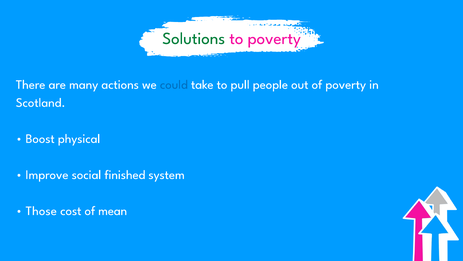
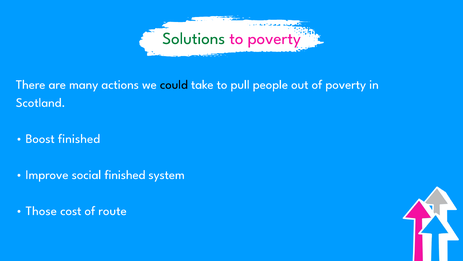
could colour: blue -> black (174, 84)
Boost physical: physical -> finished (79, 138)
mean: mean -> route (113, 210)
